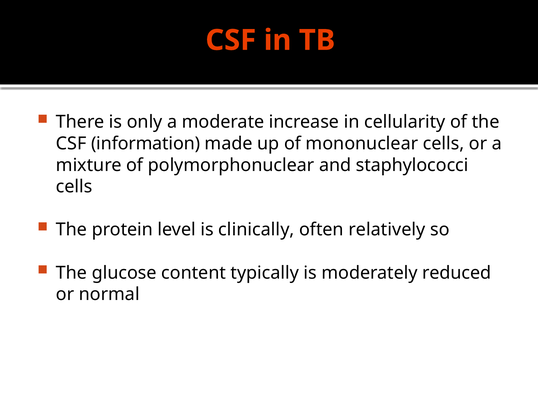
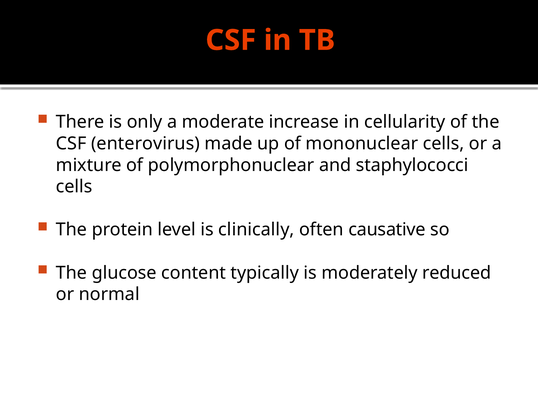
information: information -> enterovirus (145, 143)
relatively: relatively -> causative (387, 229)
